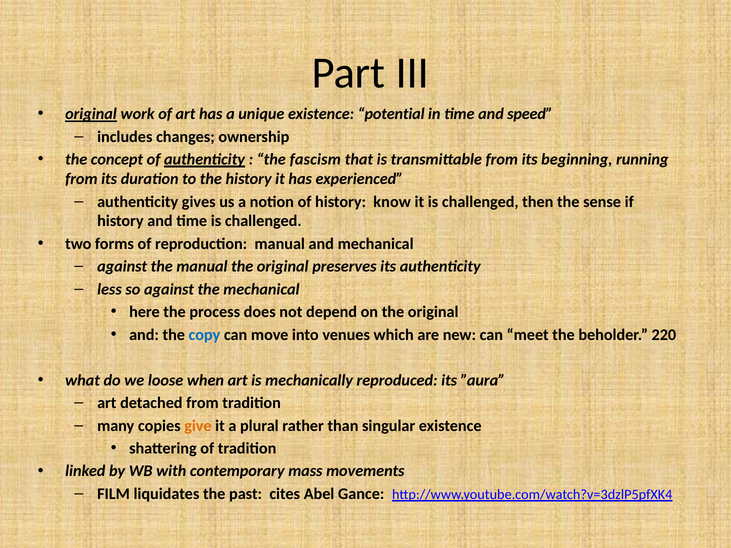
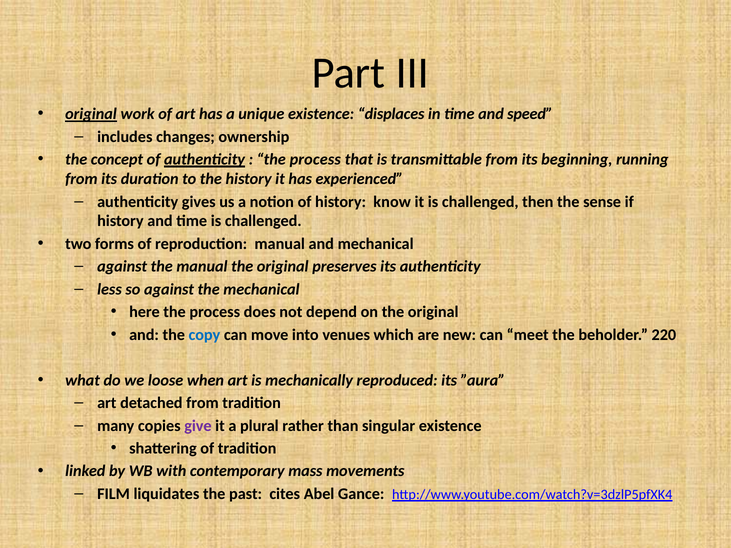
potential: potential -> displaces (391, 114)
fascism: fascism -> process (315, 160)
give colour: orange -> purple (198, 426)
